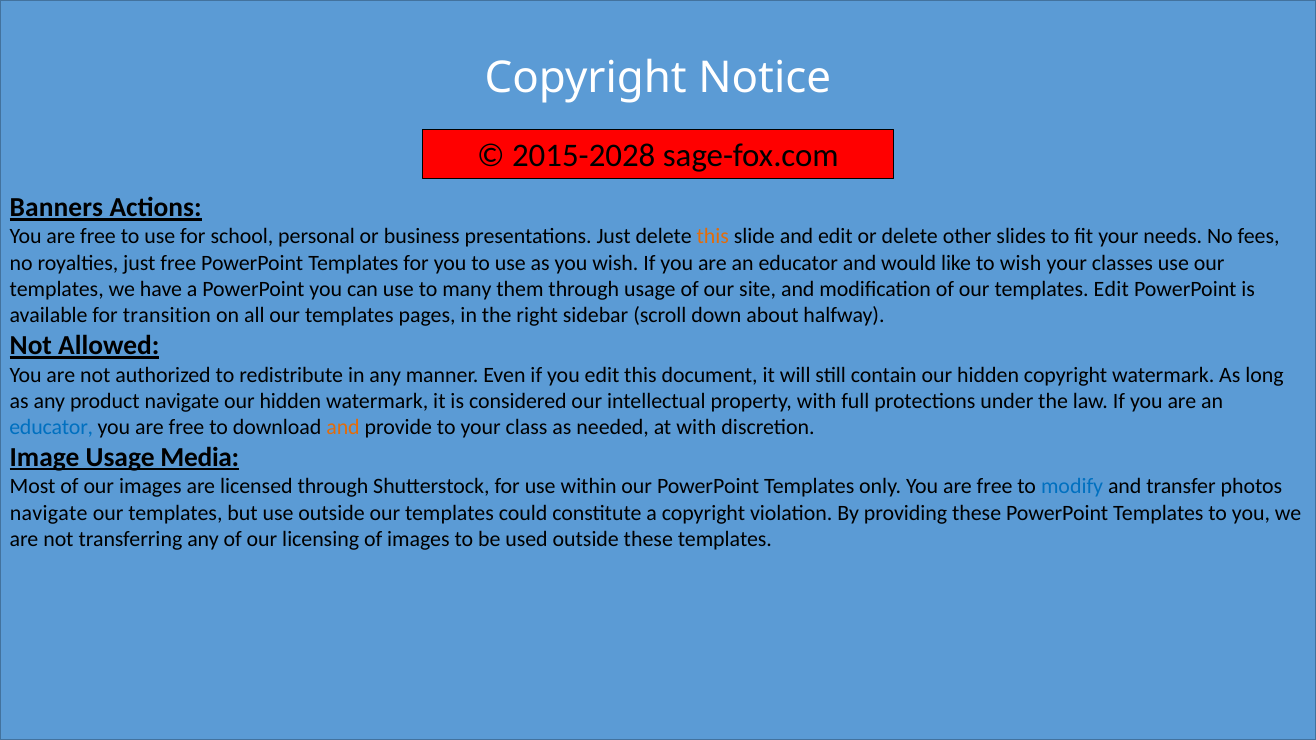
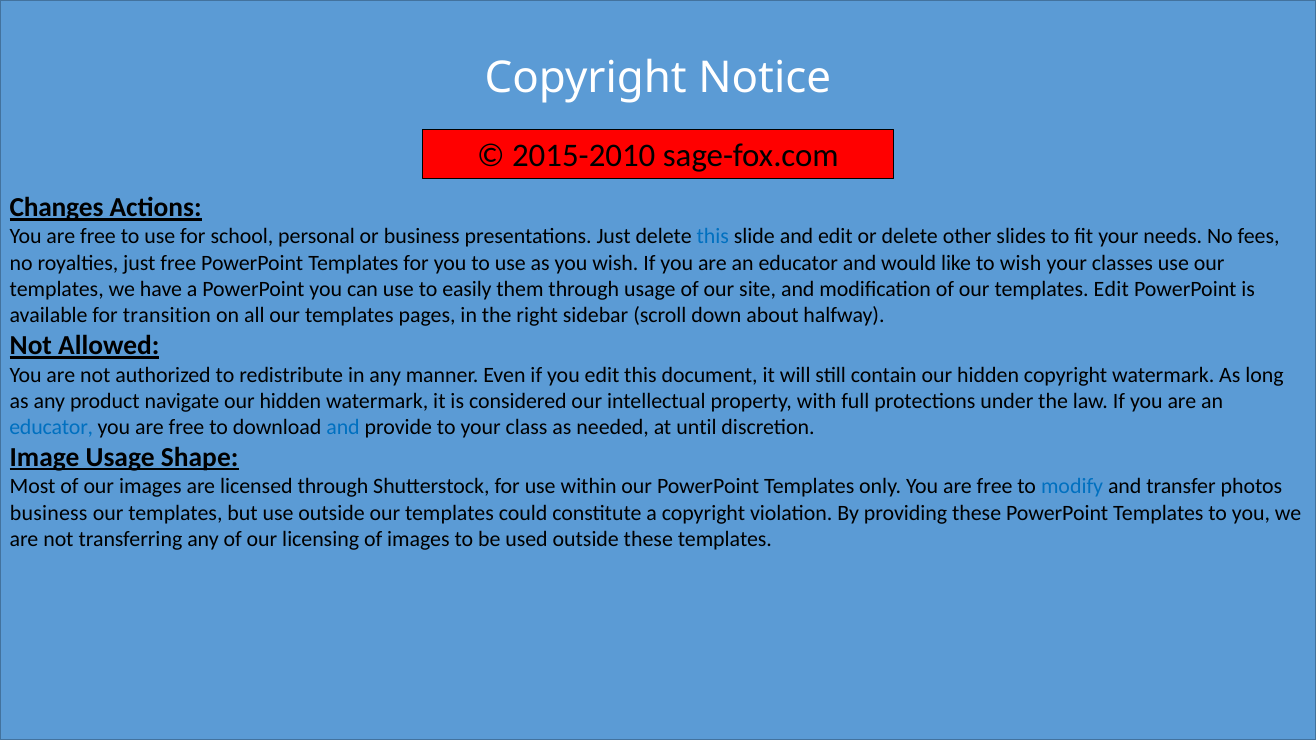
2015-2028: 2015-2028 -> 2015-2010 (584, 156)
Banners: Banners -> Changes (57, 208)
this colour: orange -> blue (713, 237)
many: many -> easily (467, 289)
and colour: orange -> blue (343, 428)
at with: with -> until (696, 428)
Media: Media -> Shape (200, 458)
navigate: navigate -> business (49, 513)
